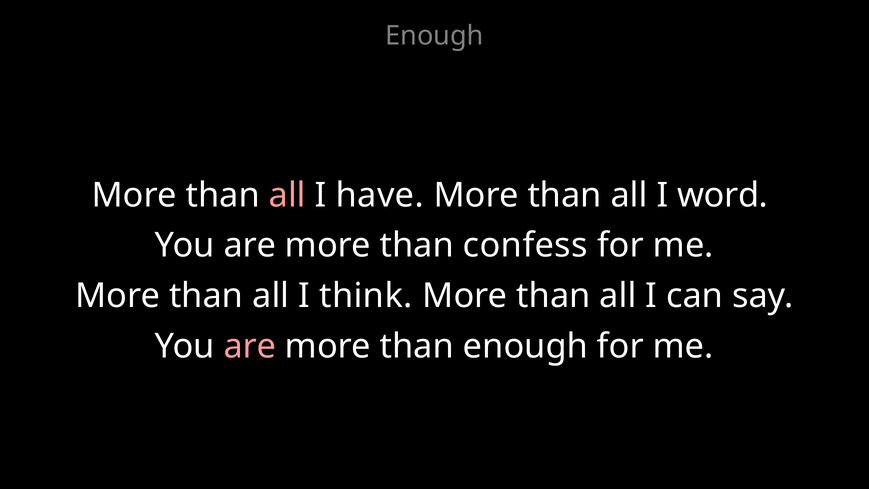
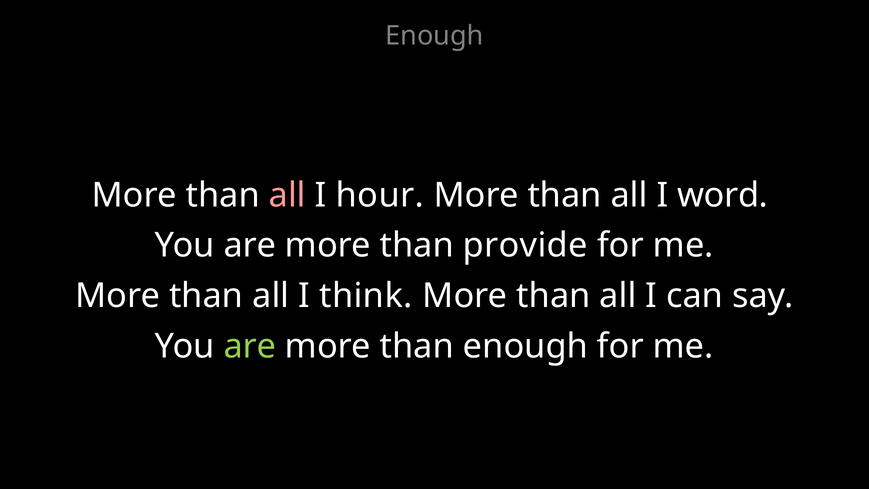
have: have -> hour (380, 195)
confess: confess -> provide (525, 245)
are colour: pink -> light green (250, 346)
